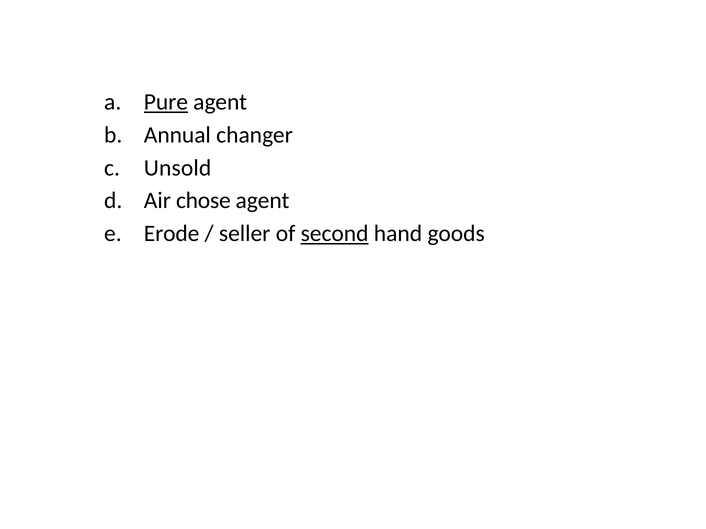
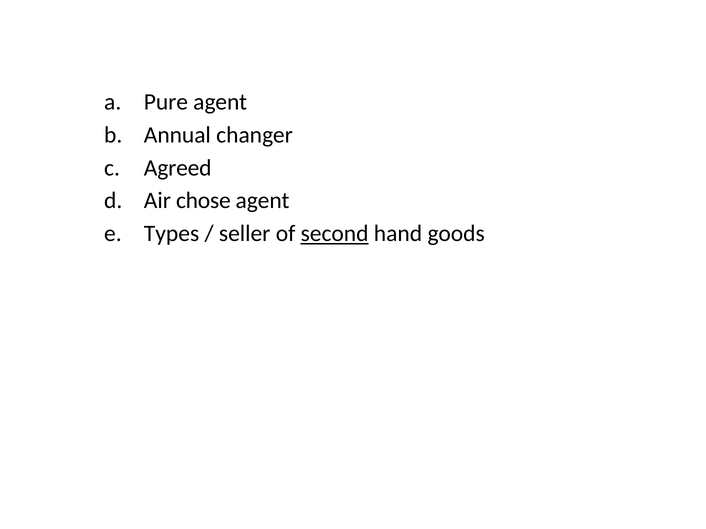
Pure underline: present -> none (166, 102)
Unsold: Unsold -> Agreed (178, 168)
Erode: Erode -> Types (172, 234)
